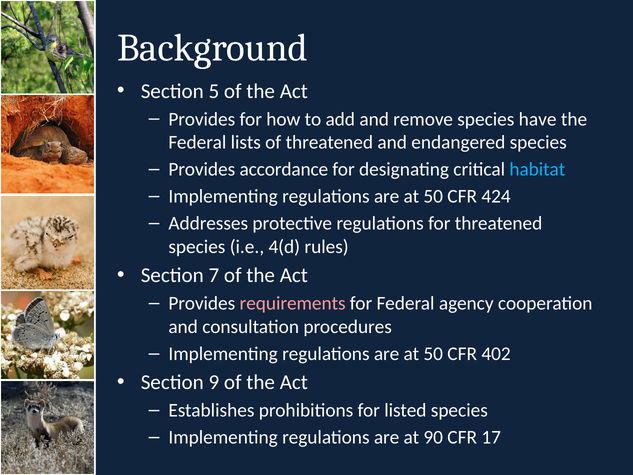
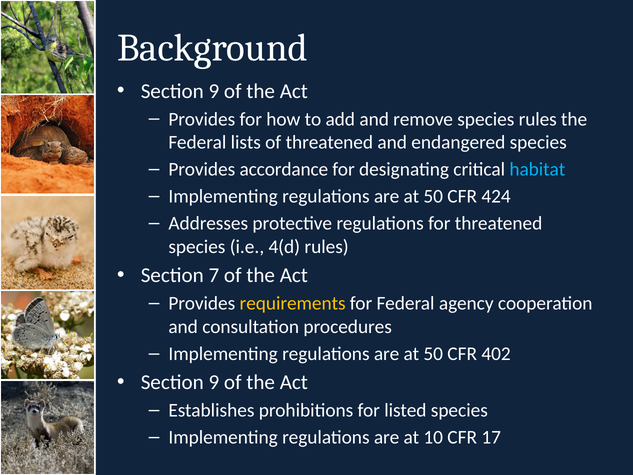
5: 5 -> 9 (214, 91)
species have: have -> rules (538, 119)
requirements colour: pink -> yellow (293, 303)
90: 90 -> 10 (433, 437)
